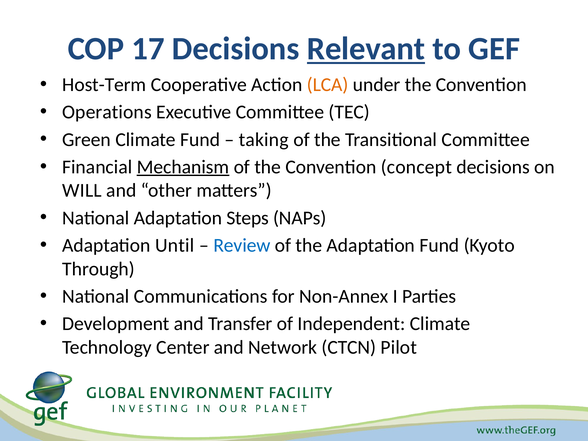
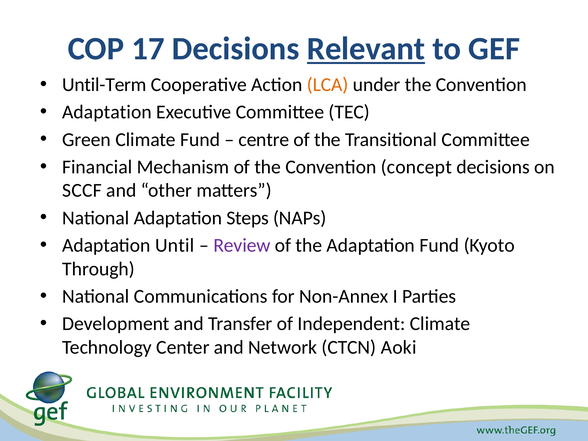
Host-Term: Host-Term -> Until-Term (104, 85)
Operations: Operations -> Adaptation (107, 112)
taking: taking -> centre (264, 140)
Mechanism underline: present -> none (183, 167)
WILL: WILL -> SCCF (82, 190)
Review colour: blue -> purple (242, 245)
Pilot: Pilot -> Aoki (399, 347)
